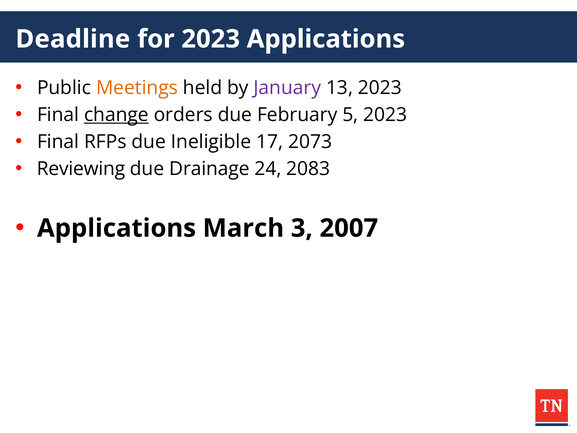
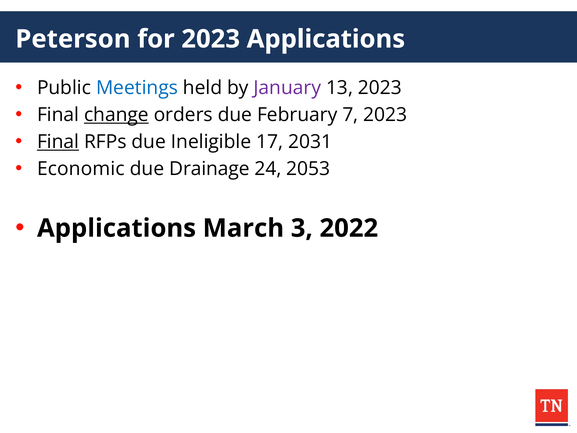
Deadline: Deadline -> Peterson (73, 39)
Meetings colour: orange -> blue (137, 88)
5: 5 -> 7 (350, 115)
Final underline: none -> present (58, 142)
2073: 2073 -> 2031 (310, 142)
Reviewing: Reviewing -> Economic (81, 169)
2083: 2083 -> 2053 (308, 169)
2007: 2007 -> 2022 (349, 228)
